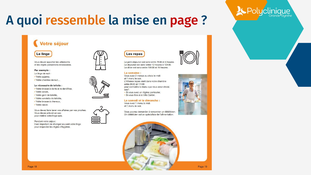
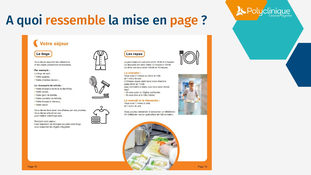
page colour: red -> orange (184, 20)
